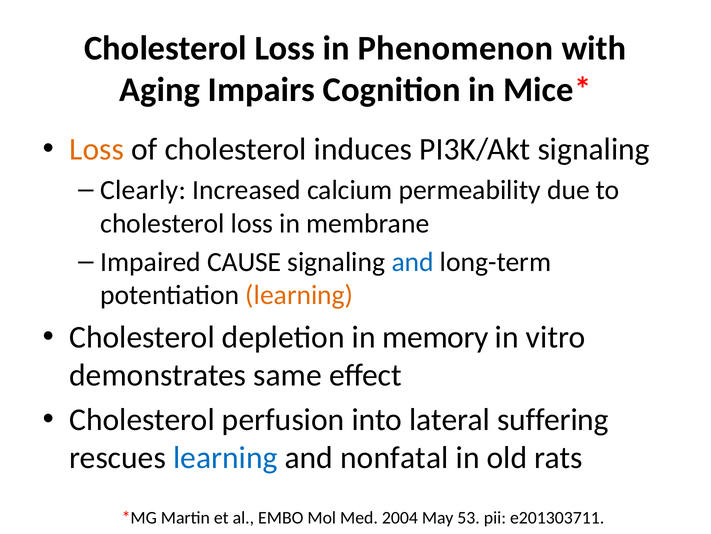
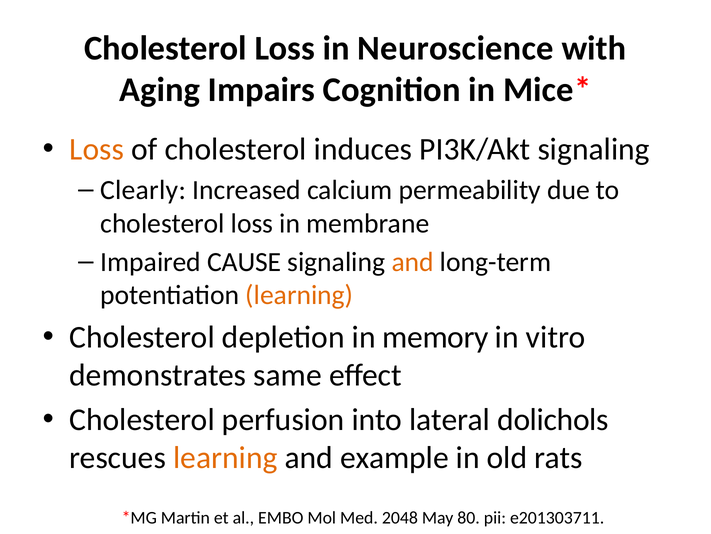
Phenomenon: Phenomenon -> Neuroscience (456, 48)
and colour: blue -> orange (413, 262)
suffering: suffering -> dolichols (553, 419)
learning colour: blue -> orange (225, 457)
nonfatal: nonfatal -> example (395, 457)
2004: 2004 -> 2048 (400, 517)
53: 53 -> 80 (469, 517)
